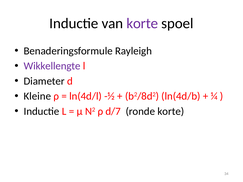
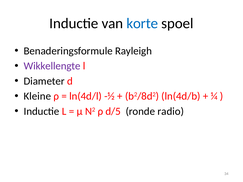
korte colour: purple -> blue (142, 24)
d/7: d/7 -> d/5 (113, 111)
ronde korte: korte -> radio (171, 111)
